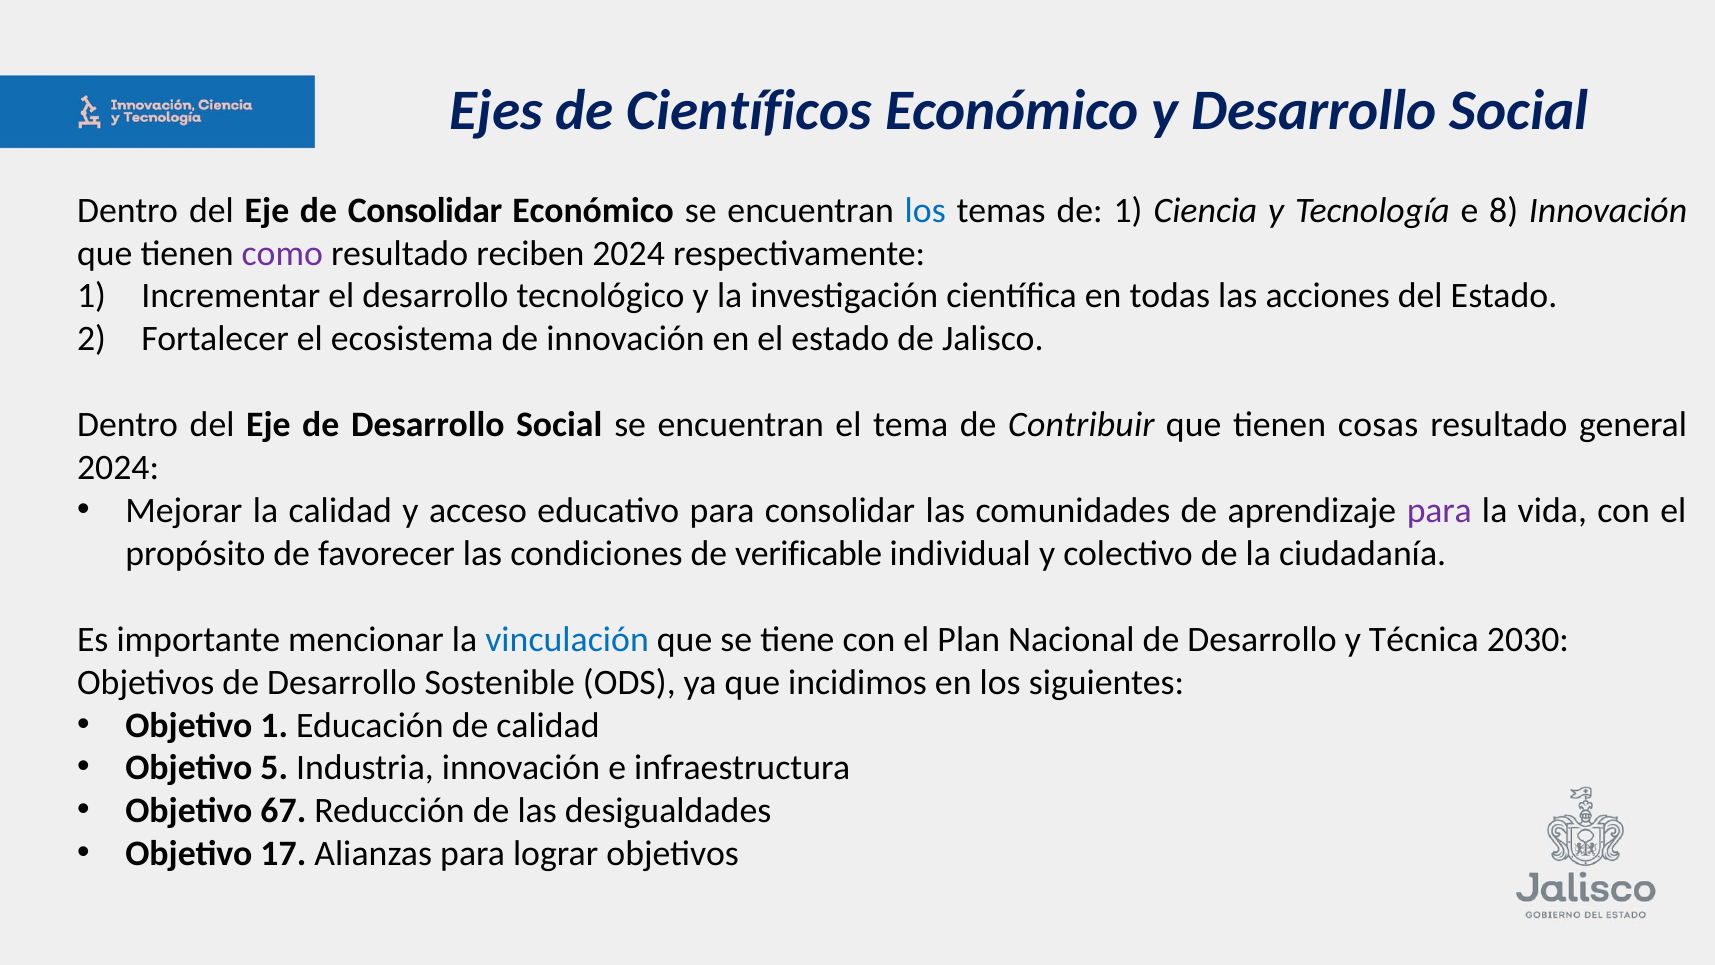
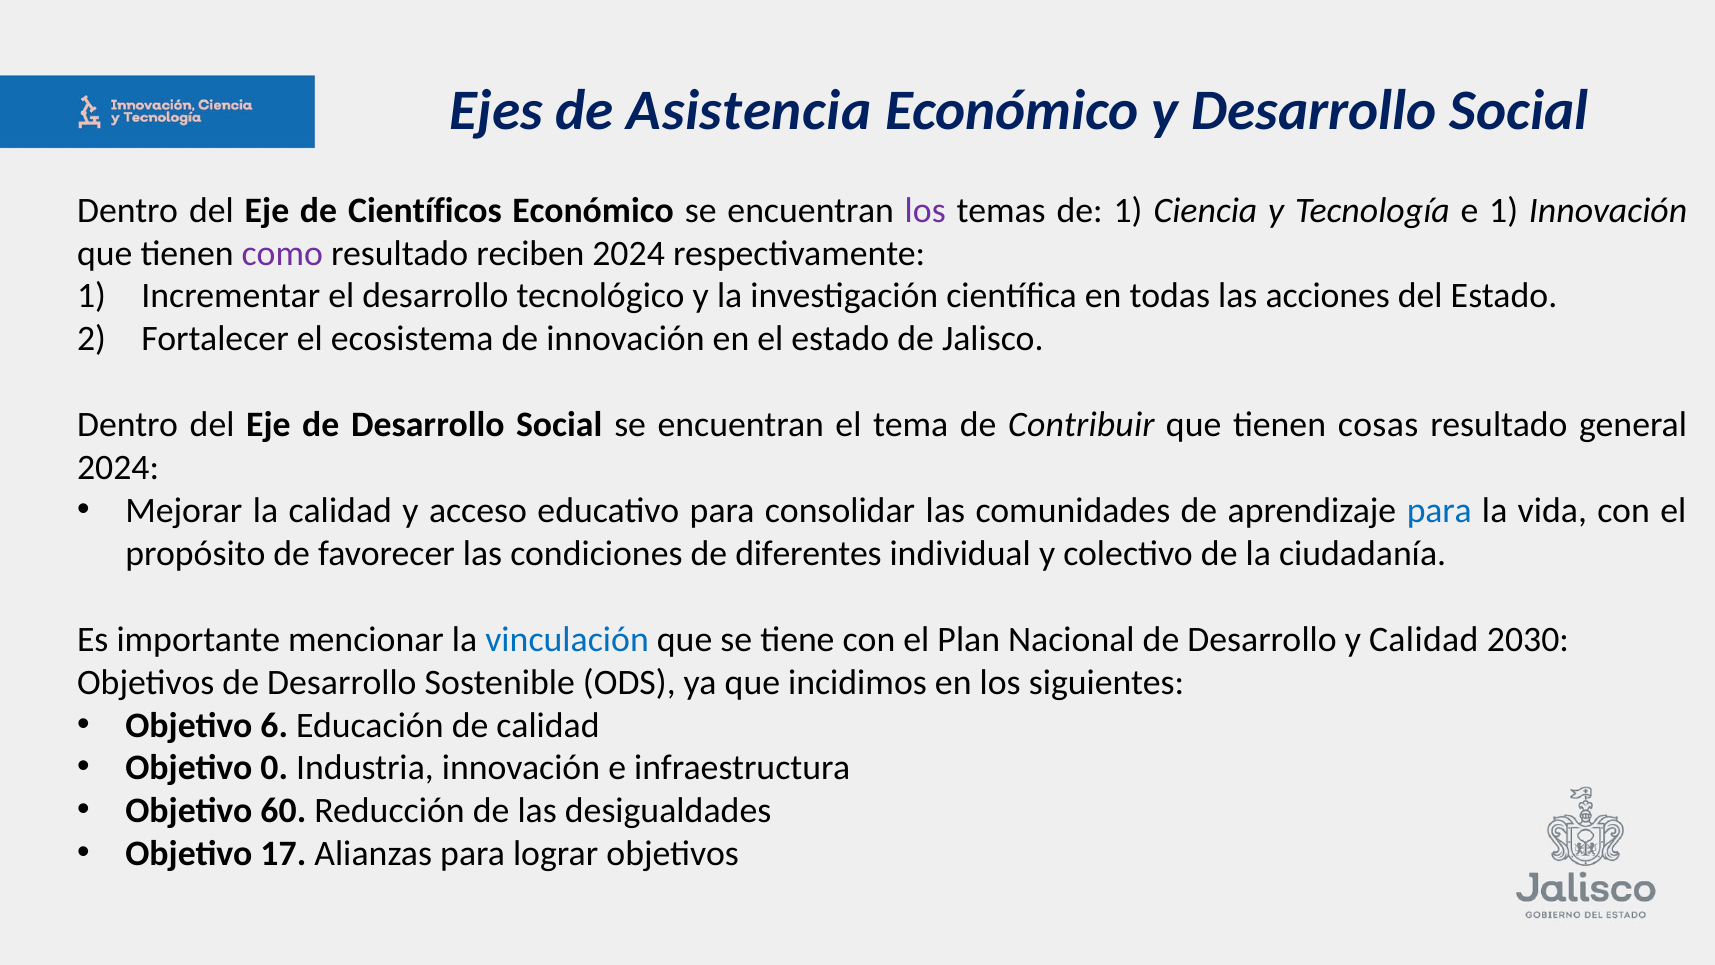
Científicos: Científicos -> Asistencia (749, 111)
de Consolidar: Consolidar -> Científicos (425, 210)
los colour: blue -> purple (925, 210)
e 8: 8 -> 1 (1504, 210)
para colour: purple -> blue (1439, 511)
verificable: verificable -> diferentes (809, 553)
y Técnica: Técnica -> Calidad (1424, 639)
Objetivo 1: 1 -> 6 (274, 725)
5: 5 -> 0 (274, 768)
67: 67 -> 60 (283, 811)
